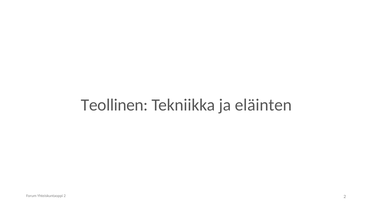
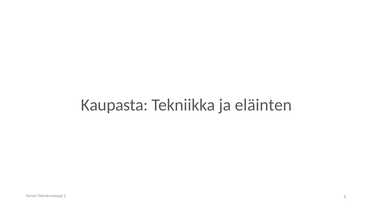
Teollinen: Teollinen -> Kaupasta (114, 105)
